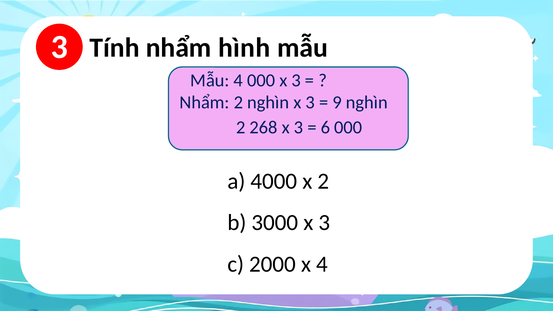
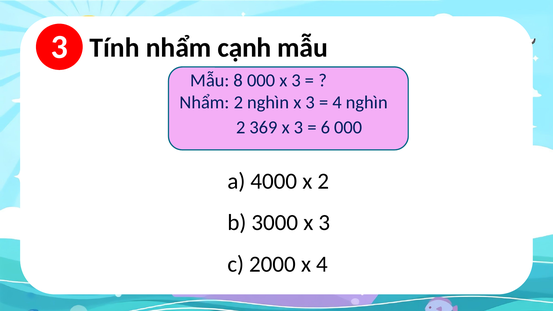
hình: hình -> cạnh (244, 48)
Mẫu 4: 4 -> 8 (238, 80)
9: 9 -> 4 (337, 103)
268: 268 -> 369 (264, 128)
